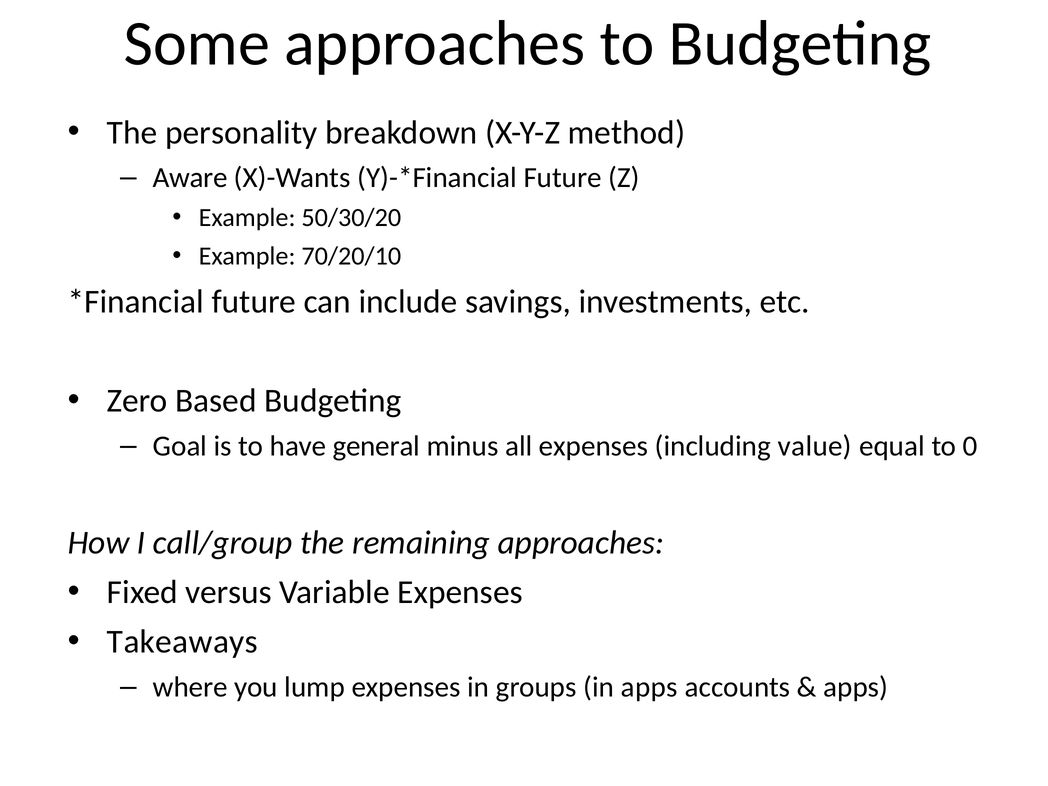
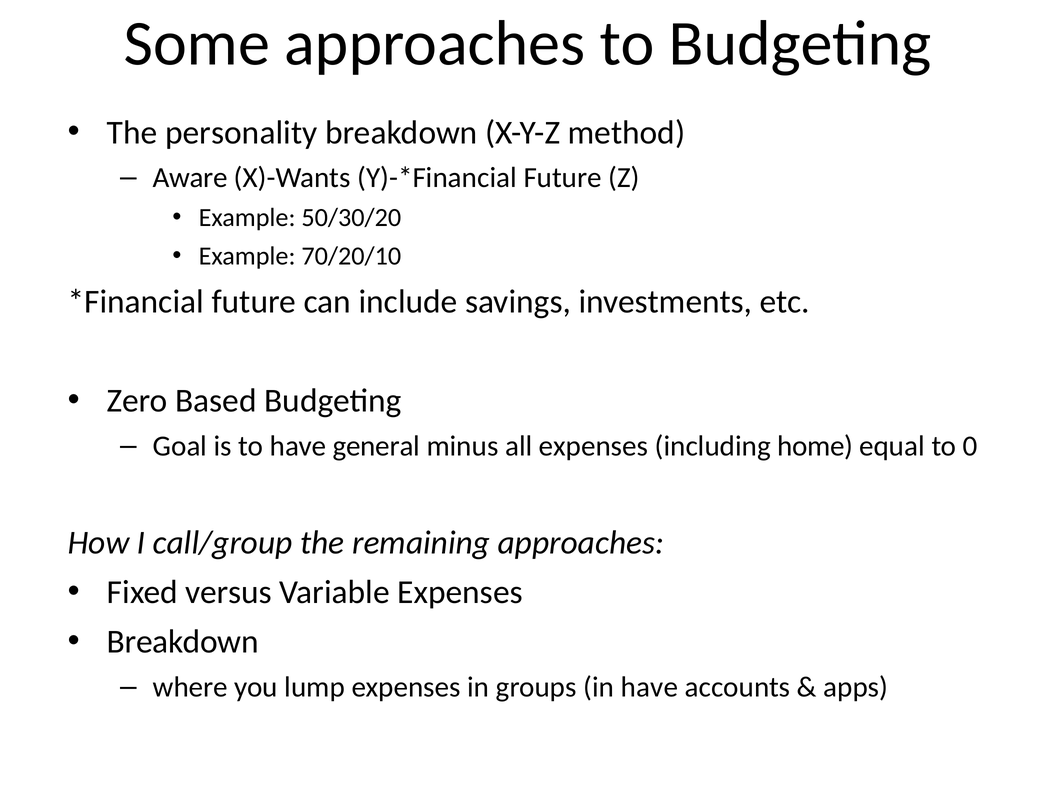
value: value -> home (815, 446)
Takeaways: Takeaways -> Breakdown (183, 642)
in apps: apps -> have (649, 687)
